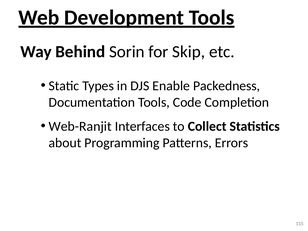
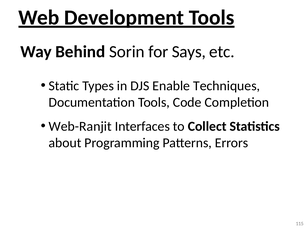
Skip: Skip -> Says (189, 52)
Packedness: Packedness -> Techniques (227, 86)
